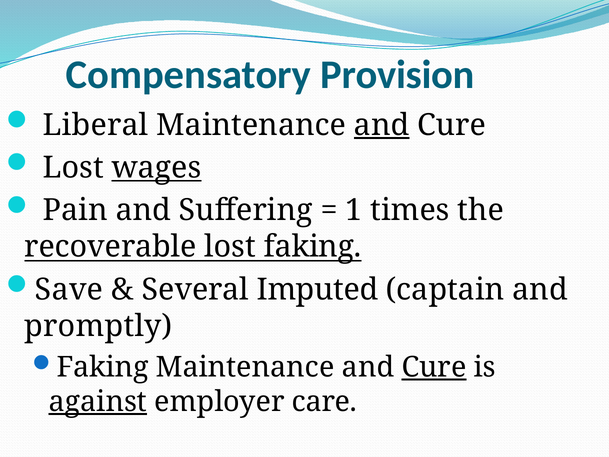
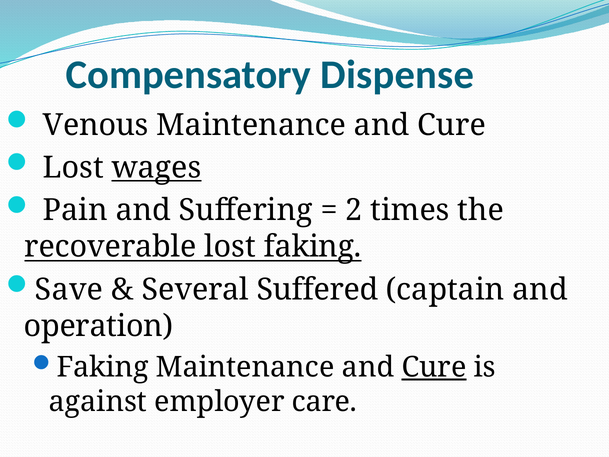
Provision: Provision -> Dispense (397, 75)
Liberal: Liberal -> Venous (96, 125)
and underline: present -> none (382, 125)
1: 1 -> 2 (354, 210)
Imputed: Imputed -> Suffered (318, 289)
promptly: promptly -> operation (99, 326)
against underline: present -> none (98, 401)
